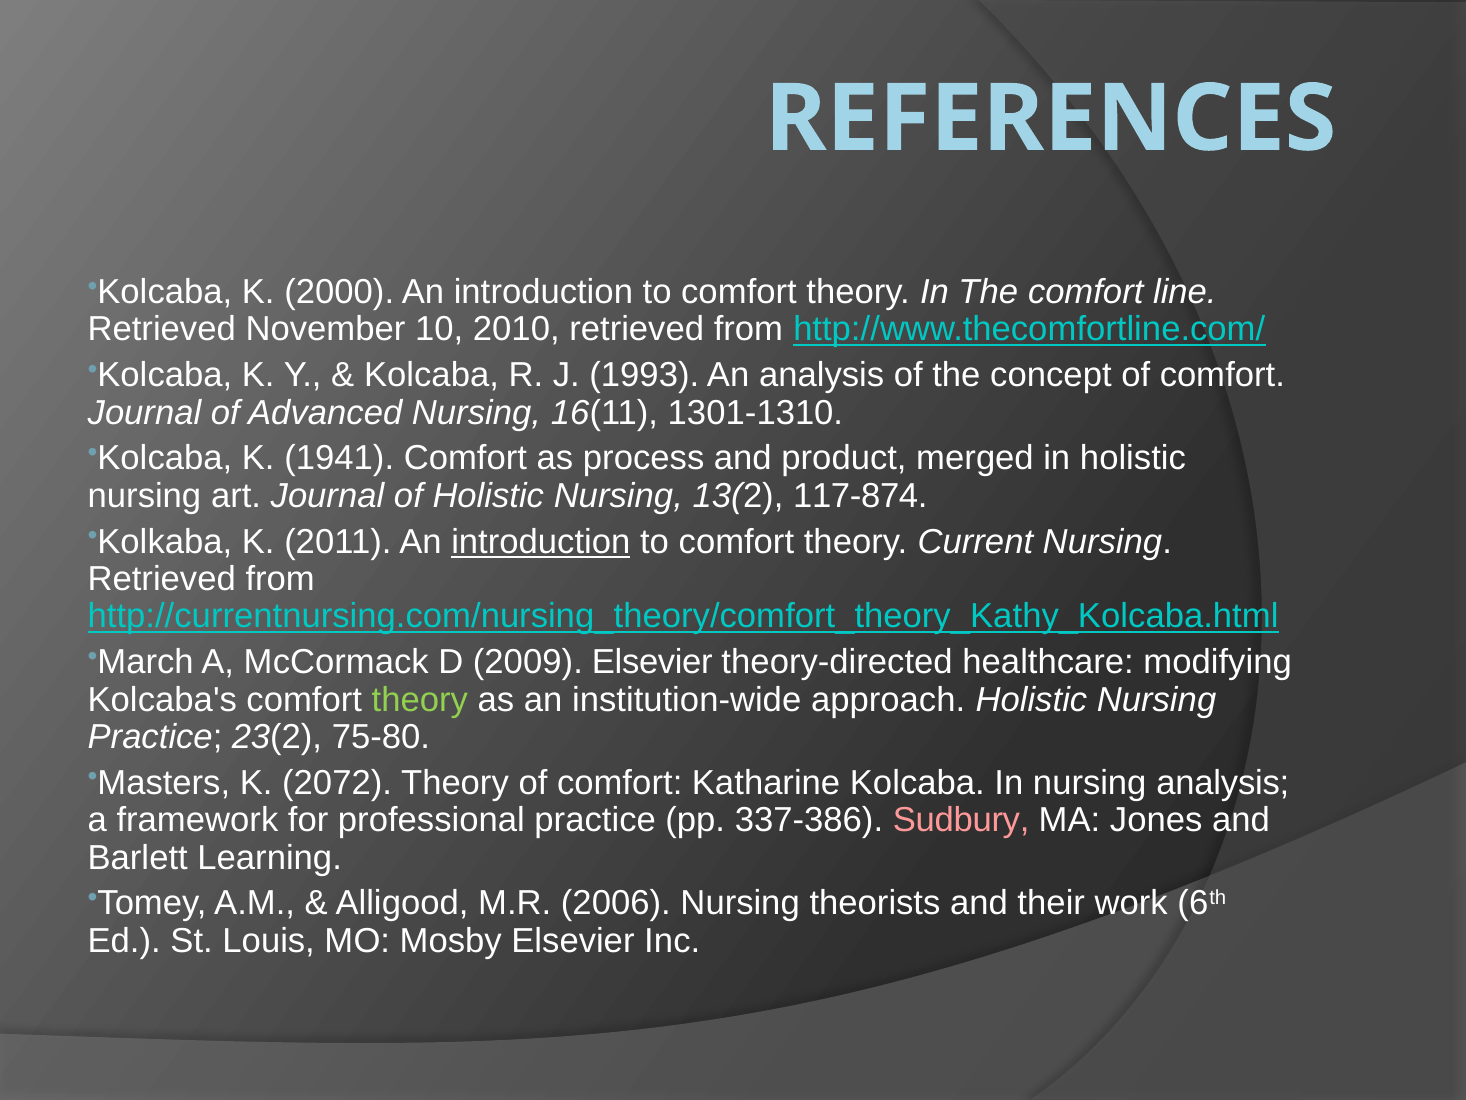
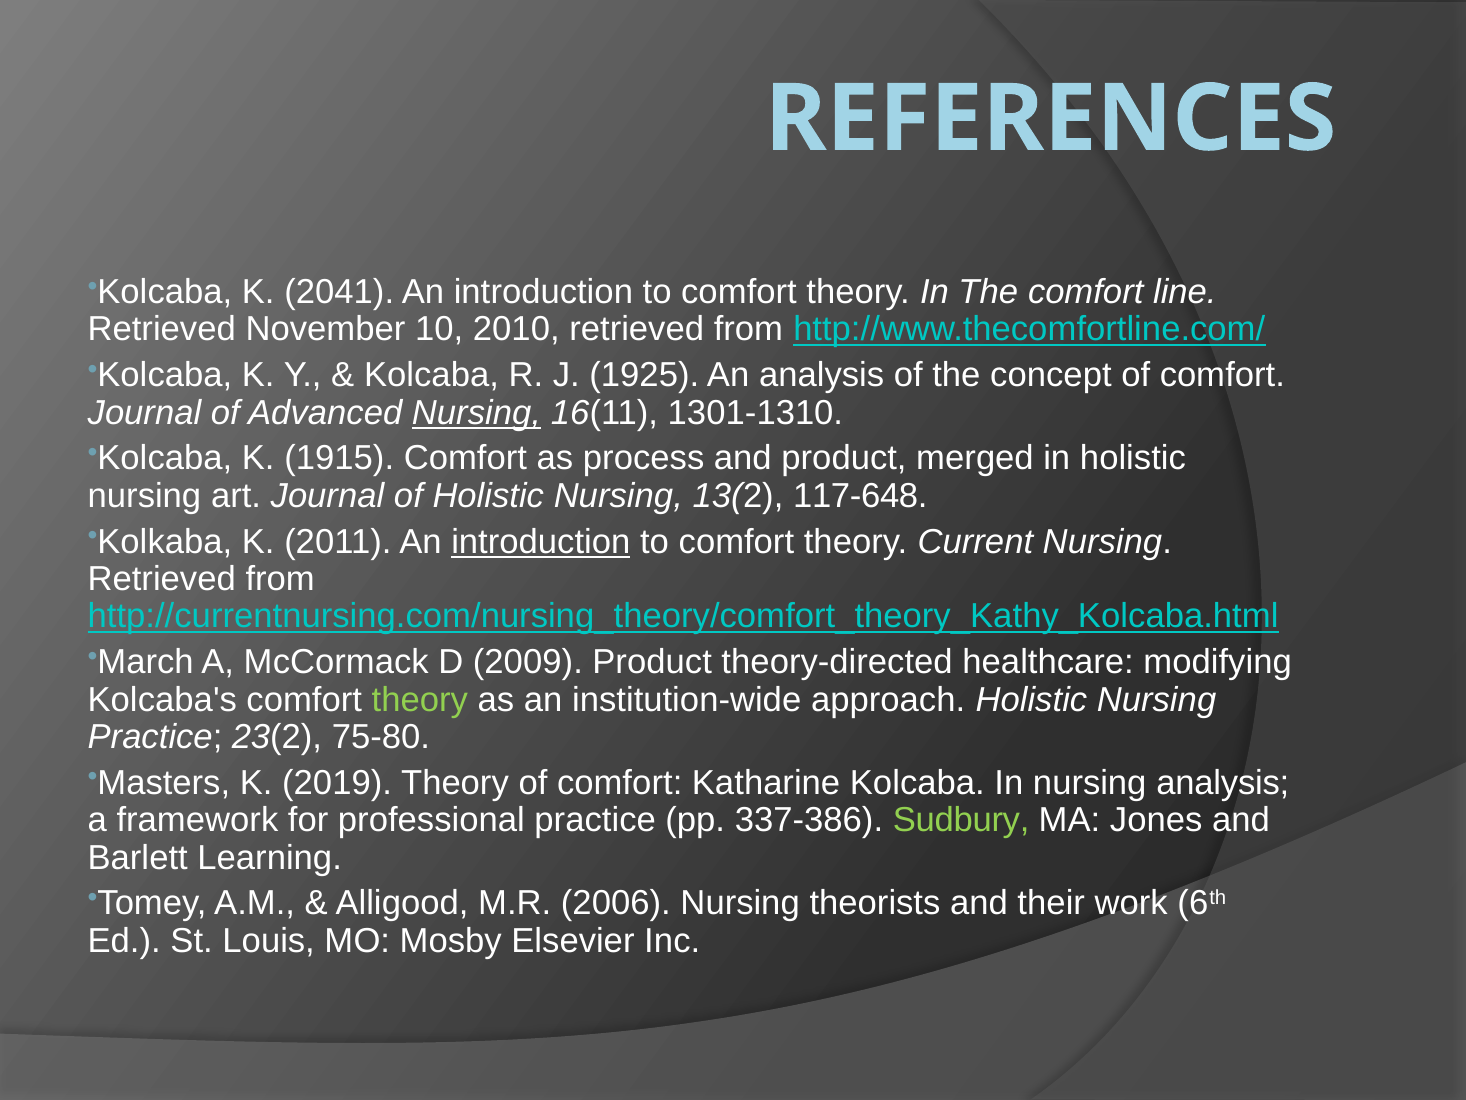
2000: 2000 -> 2041 (339, 292)
1993: 1993 -> 1925 (644, 375)
Nursing underline: none -> present (476, 413)
1941: 1941 -> 1915 (339, 458)
117-874: 117-874 -> 117-648 (860, 496)
2009 Elsevier: Elsevier -> Product (652, 662)
2072: 2072 -> 2019 (337, 783)
Sudbury colour: pink -> light green (961, 820)
